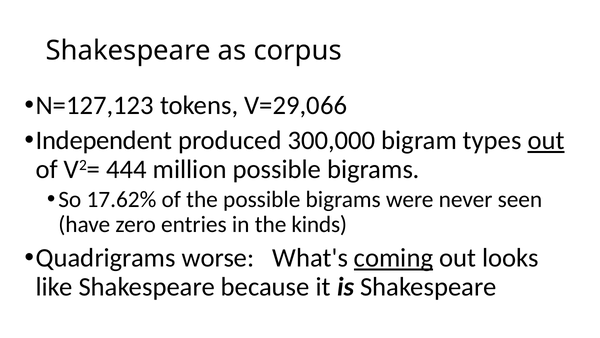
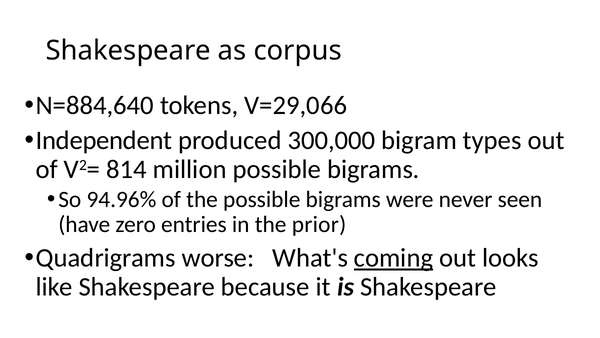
N=127,123: N=127,123 -> N=884,640 (95, 105)
out underline: present -> none (546, 140)
444: 444 -> 814 (126, 169)
17.62%: 17.62% -> 94.96% (121, 199)
kinds: kinds -> prior (319, 224)
